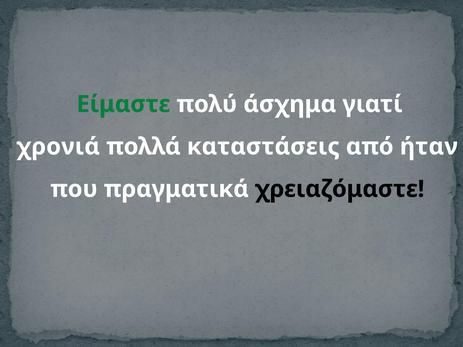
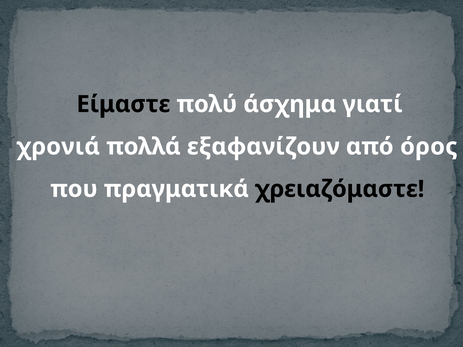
Είμαστε colour: green -> black (123, 104)
καταστάσεις: καταστάσεις -> εξαφανίζουν (263, 147)
ήταν: ήταν -> όρος (429, 147)
